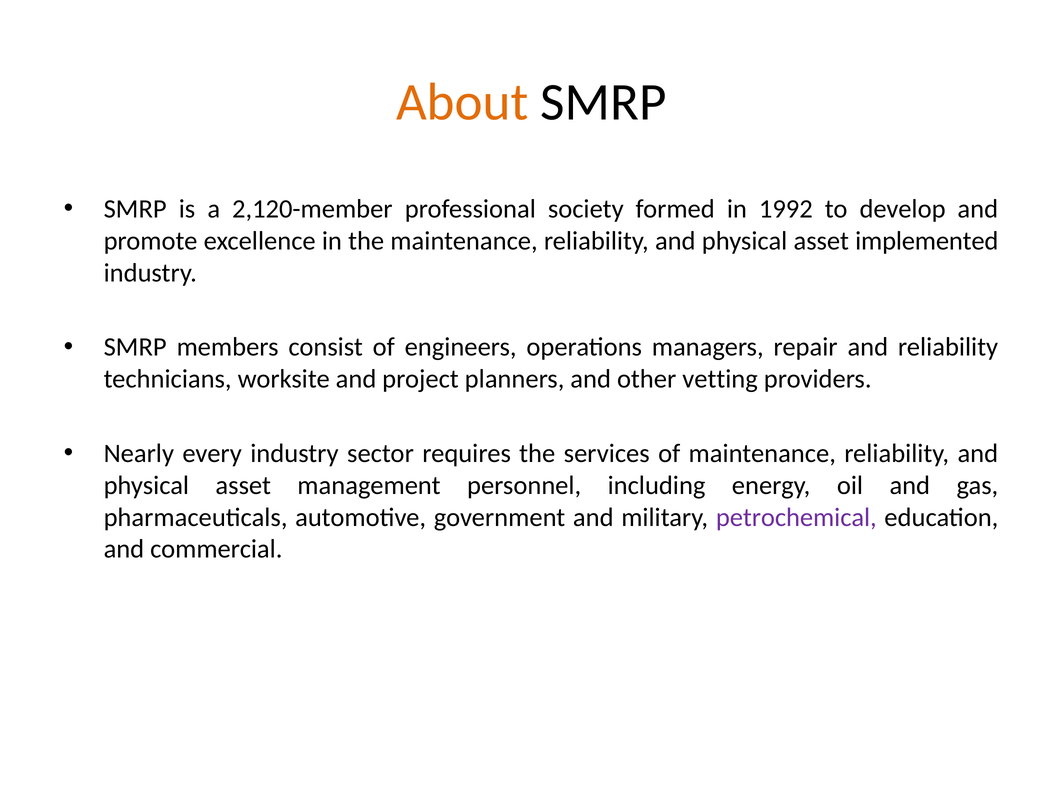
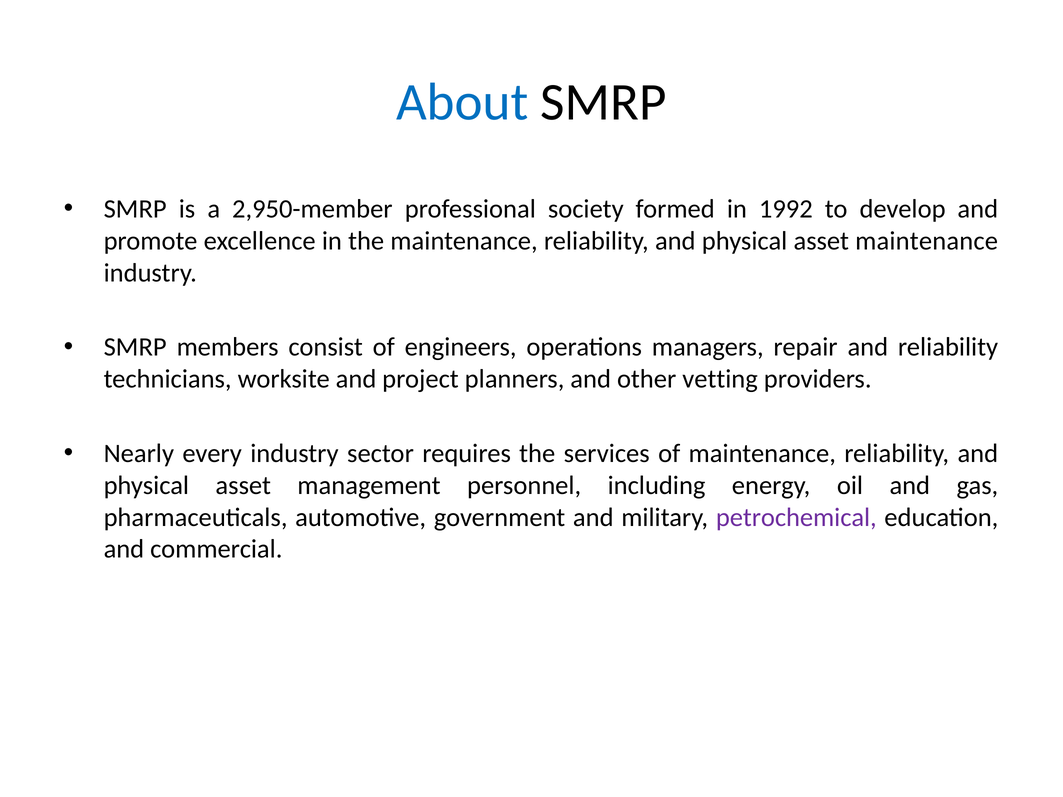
About colour: orange -> blue (462, 102)
2,120-member: 2,120-member -> 2,950-member (312, 209)
asset implemented: implemented -> maintenance (927, 241)
